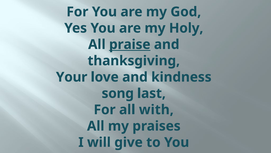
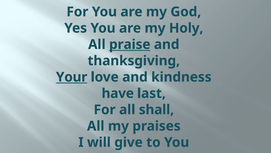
Your underline: none -> present (72, 77)
song: song -> have (118, 93)
with: with -> shall (156, 109)
